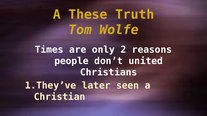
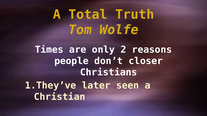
These: These -> Total (88, 14)
united: united -> closer (146, 61)
